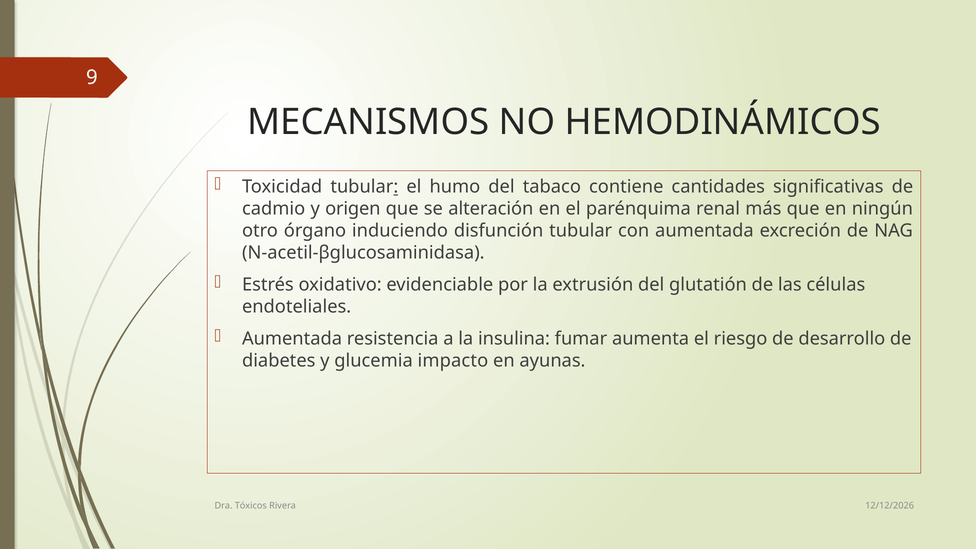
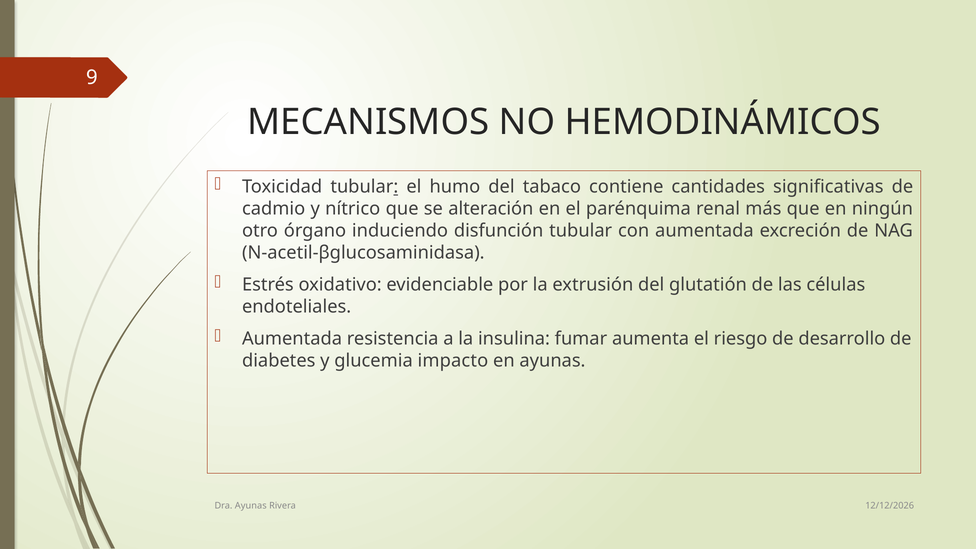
origen: origen -> nítrico (353, 209)
Dra Tóxicos: Tóxicos -> Ayunas (251, 506)
